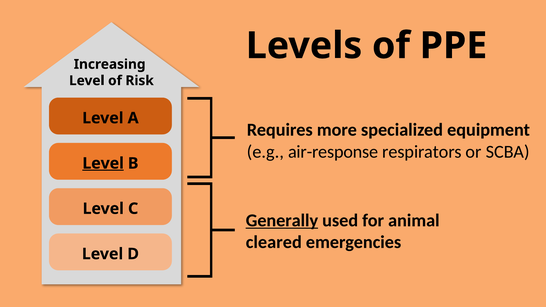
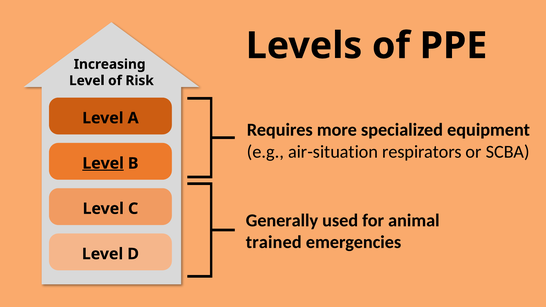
air-response: air-response -> air-situation (333, 152)
Generally underline: present -> none (282, 221)
cleared: cleared -> trained (274, 242)
